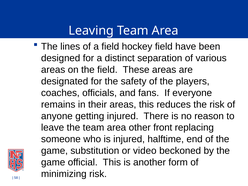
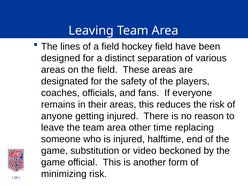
front: front -> time (163, 128)
